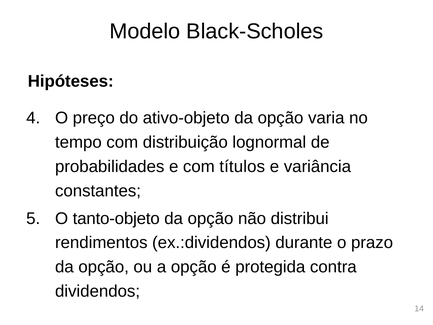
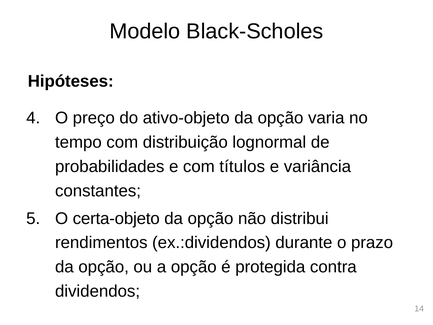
tanto-objeto: tanto-objeto -> certa-objeto (116, 218)
